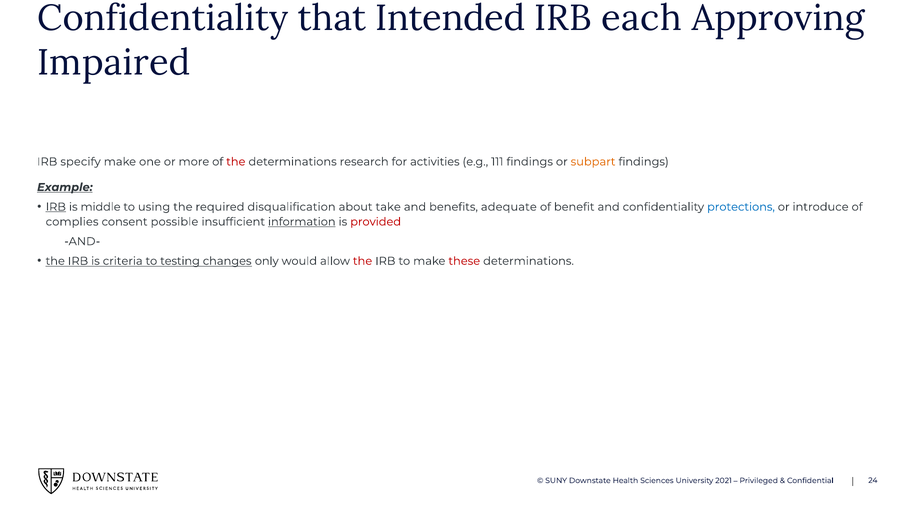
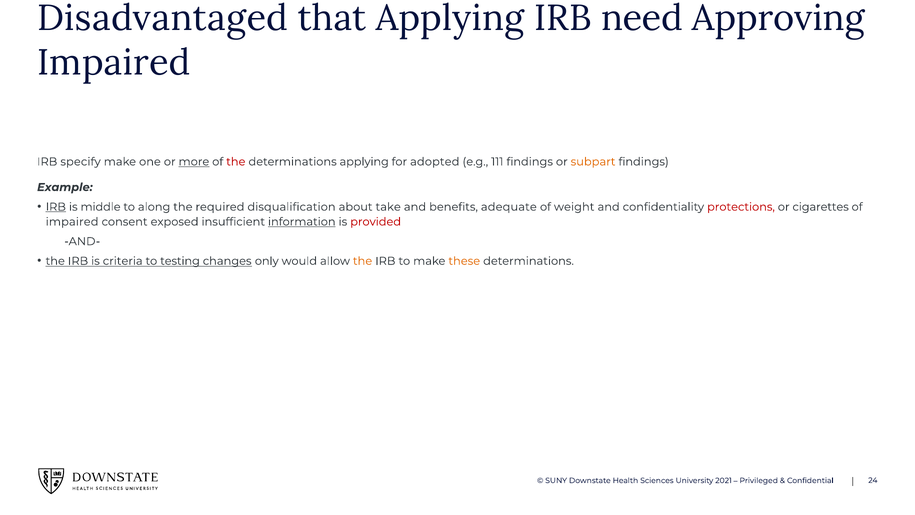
Confidentiality: Confidentiality -> Disadvantaged (163, 18)
that Intended: Intended -> Applying (450, 18)
each: each -> need (642, 18)
more underline: none -> present (194, 162)
determinations research: research -> applying (364, 162)
activities: activities -> adopted (435, 162)
Example underline: present -> none (65, 187)
using: using -> along (154, 207)
benefit: benefit -> weight (574, 207)
protections colour: blue -> red (741, 207)
introduce: introduce -> cigarettes (821, 207)
complies: complies -> impaired (72, 222)
possible: possible -> exposed (175, 222)
the colour: red -> orange (363, 261)
these colour: red -> orange (464, 261)
